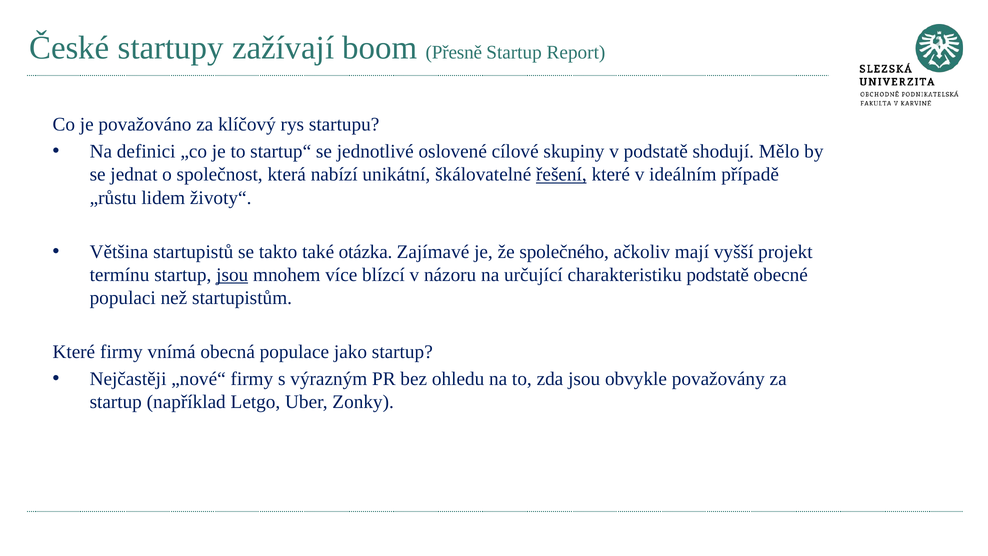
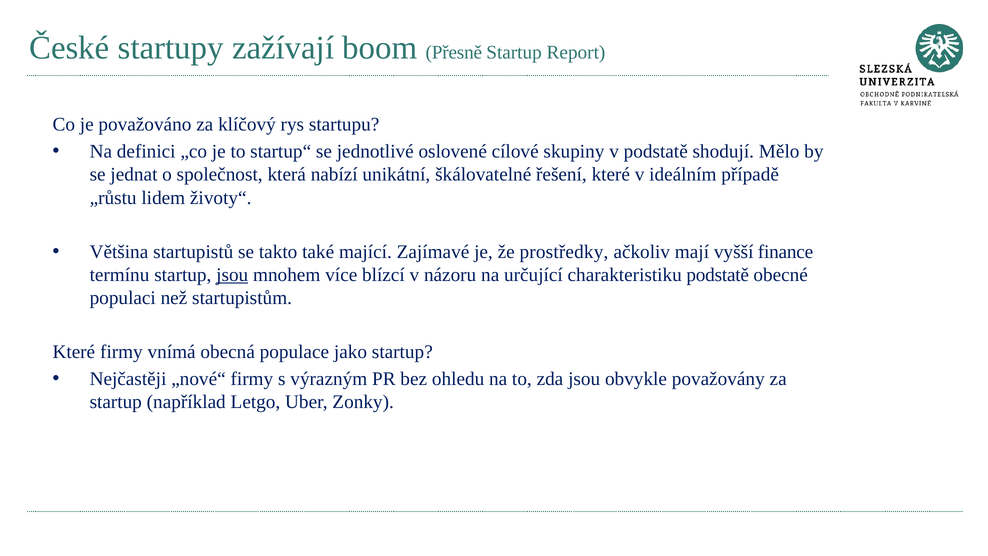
řešení underline: present -> none (561, 175)
otázka: otázka -> mající (365, 252)
společného: společného -> prostředky (564, 252)
projekt: projekt -> finance (786, 252)
